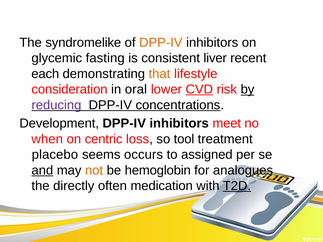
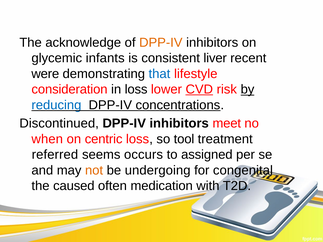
syndromelike: syndromelike -> acknowledge (83, 43)
fasting: fasting -> infants (105, 58)
each: each -> were (45, 74)
that colour: orange -> blue (159, 74)
in oral: oral -> loss (136, 89)
reducing colour: purple -> blue (56, 105)
Development: Development -> Discontinued (59, 124)
placebo: placebo -> referred (55, 155)
and underline: present -> none (42, 170)
hemoglobin: hemoglobin -> undergoing (158, 170)
analogues: analogues -> congenital (243, 170)
directly: directly -> caused (74, 186)
T2D underline: present -> none (237, 186)
